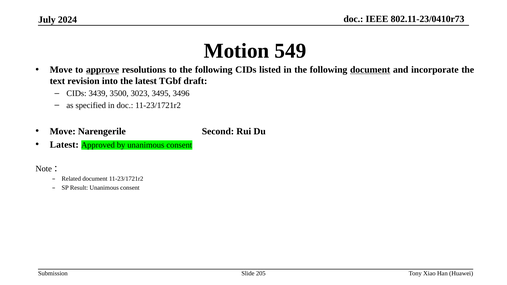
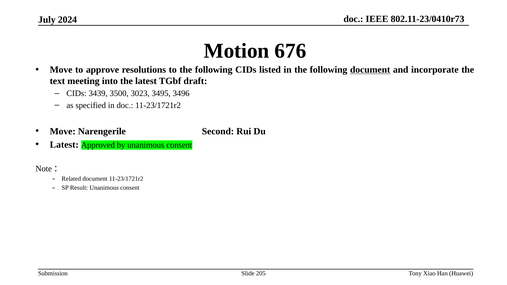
549: 549 -> 676 (290, 51)
approve underline: present -> none (103, 70)
revision: revision -> meeting (83, 81)
